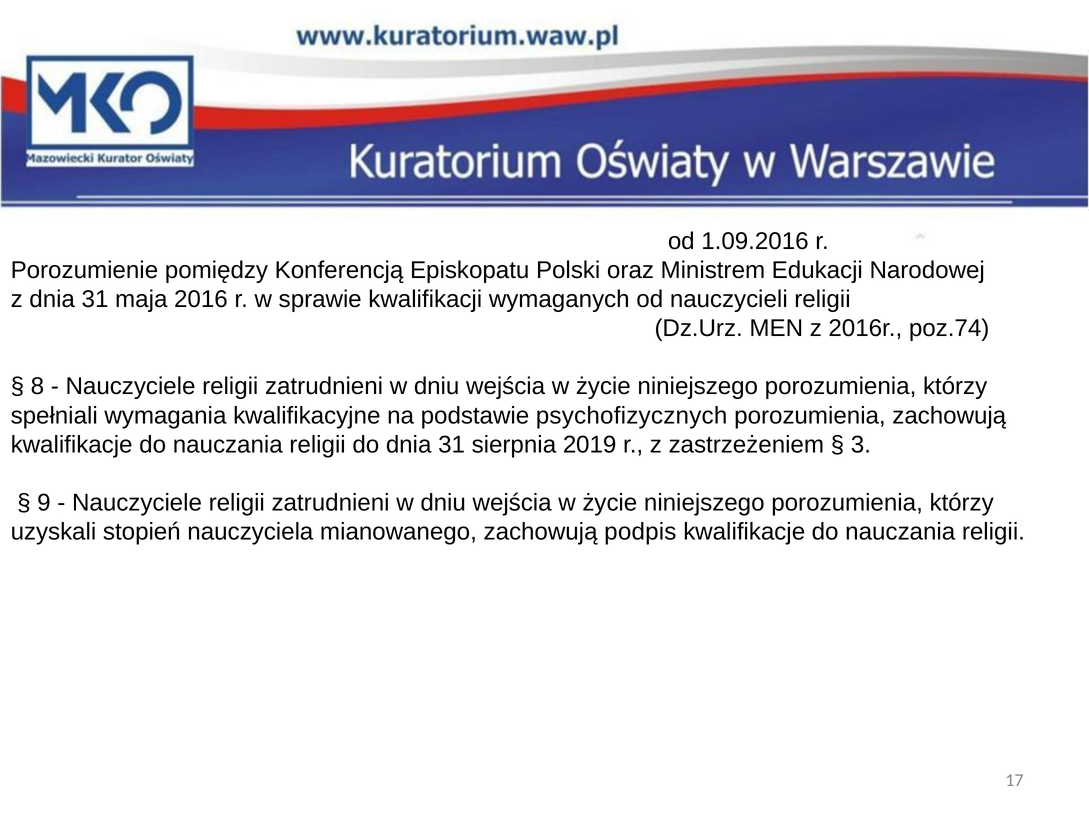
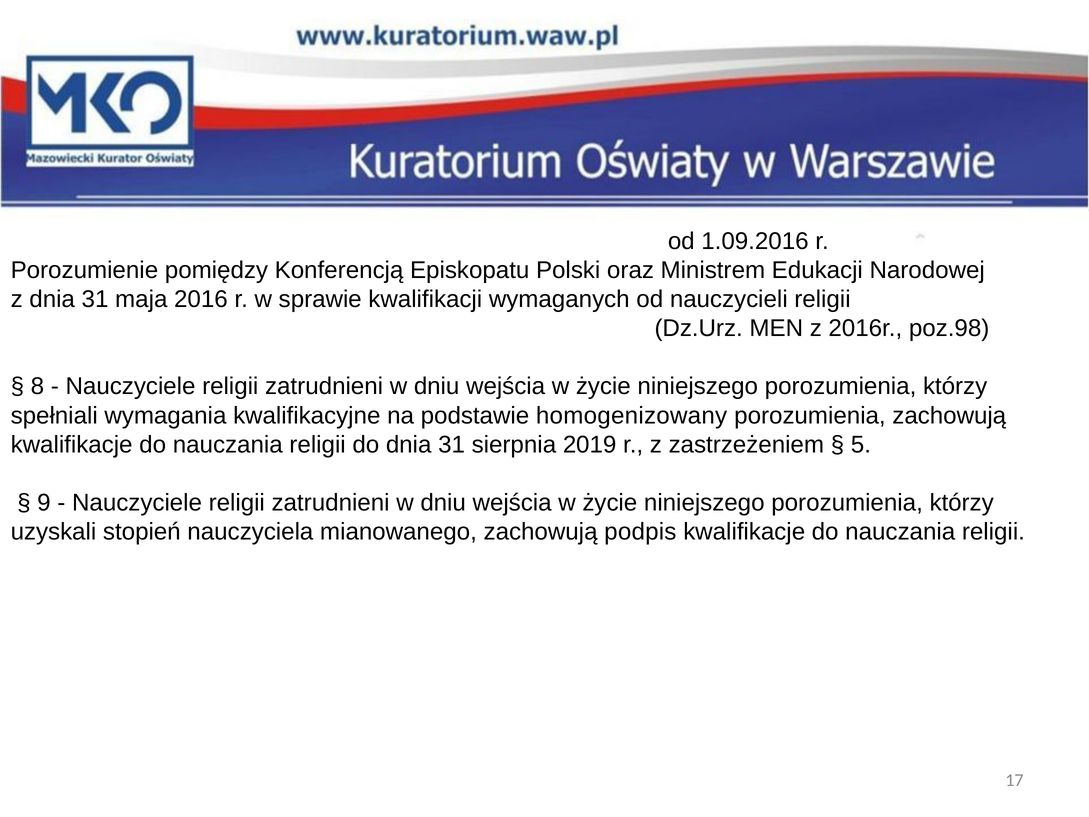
poz.74: poz.74 -> poz.98 (949, 328)
psychofizycznych: psychofizycznych -> homogenizowany (632, 415)
3: 3 -> 5 (861, 444)
